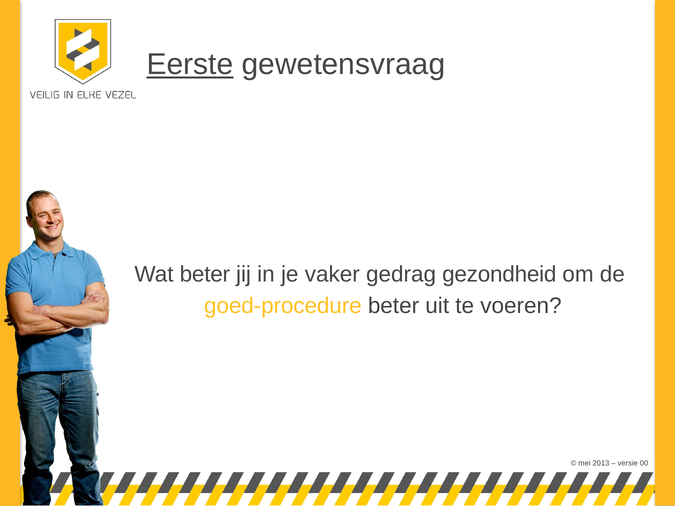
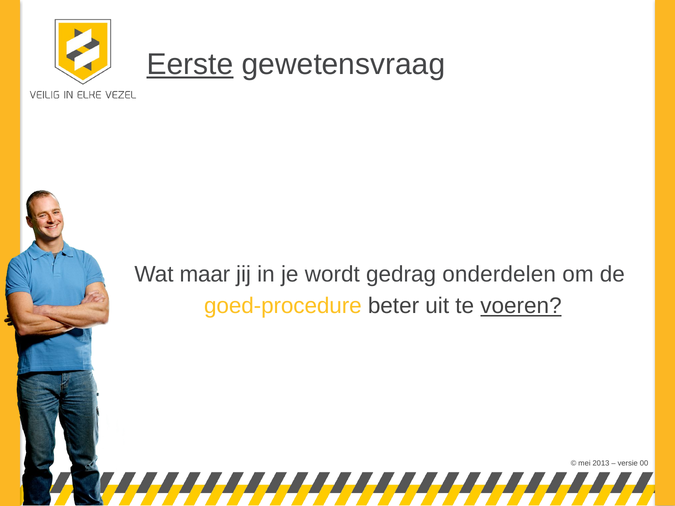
Wat beter: beter -> maar (205, 275)
vaker: vaker -> wordt (332, 275)
gezondheid: gezondheid -> onderdelen (499, 275)
voeren underline: none -> present (521, 306)
